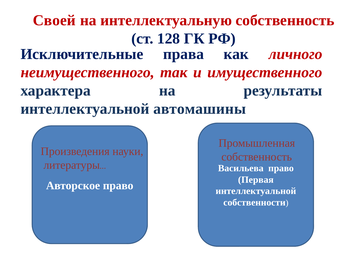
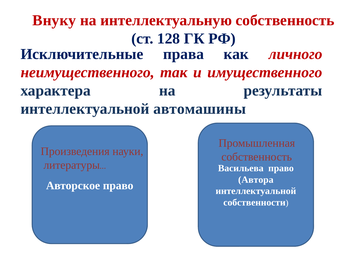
Своей: Своей -> Внуку (54, 20)
Первая: Первая -> Автора (256, 180)
